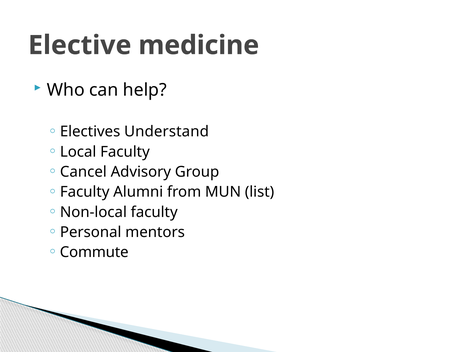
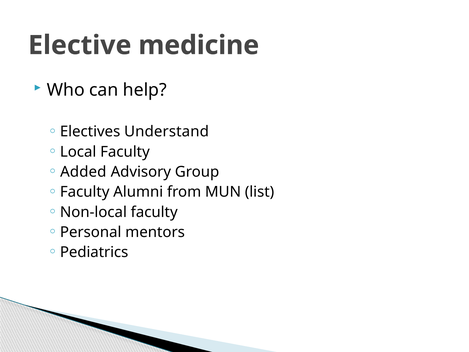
Cancel: Cancel -> Added (83, 172)
Commute: Commute -> Pediatrics (94, 252)
